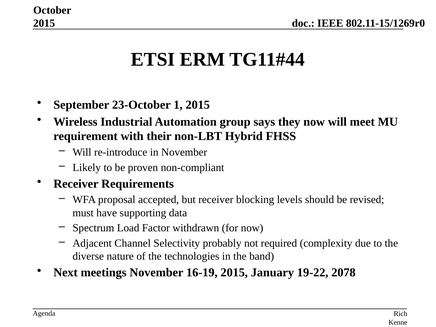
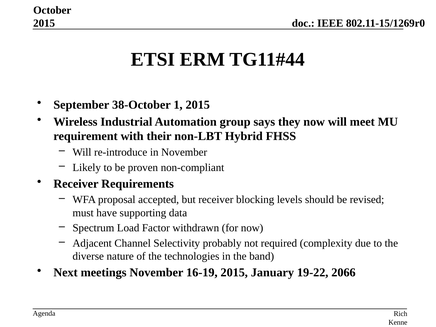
23-October: 23-October -> 38-October (141, 105)
2078: 2078 -> 2066 (344, 273)
